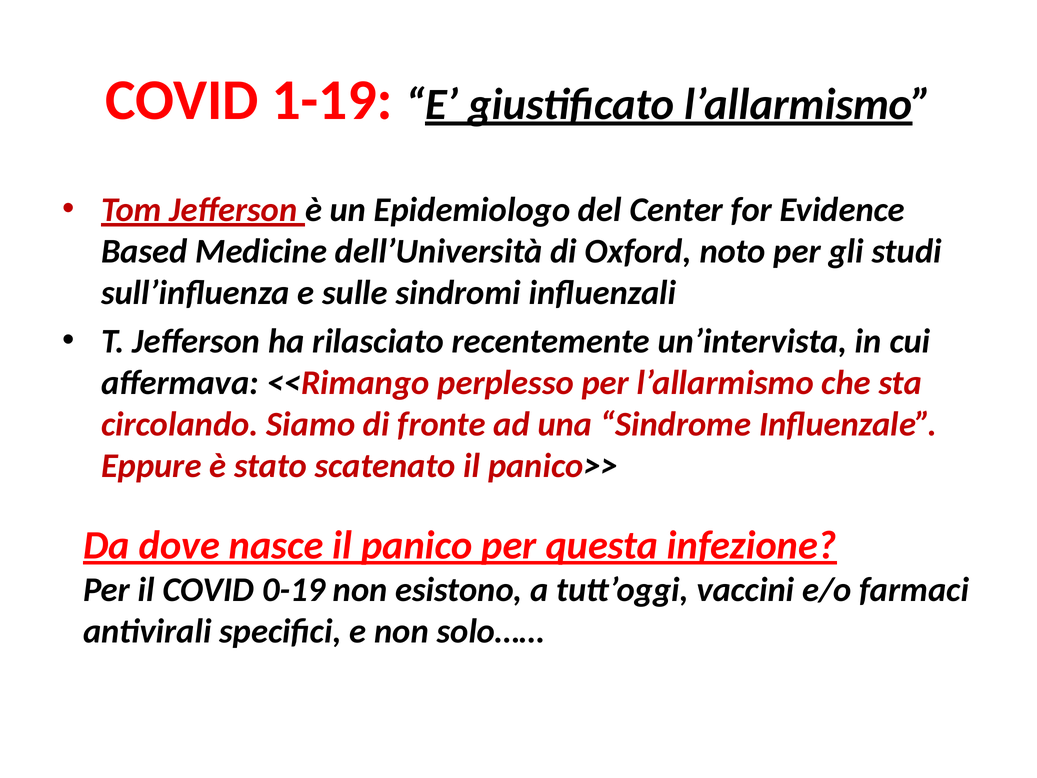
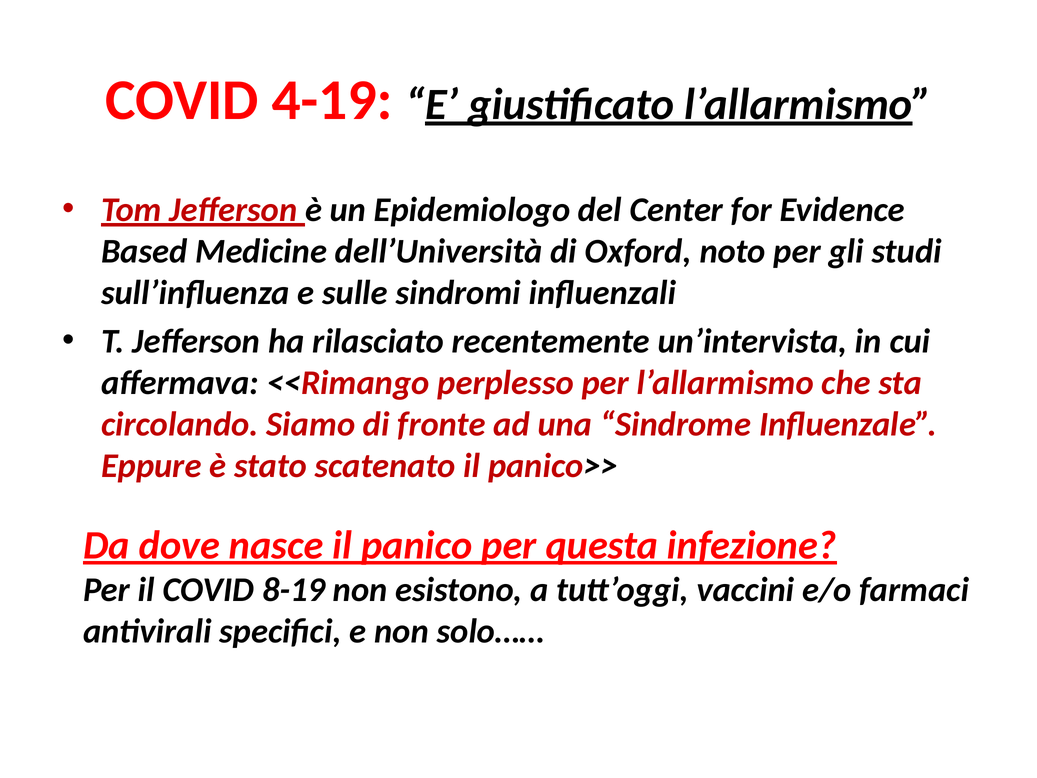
1-19: 1-19 -> 4-19 (332, 100)
0-19: 0-19 -> 8-19 (294, 590)
